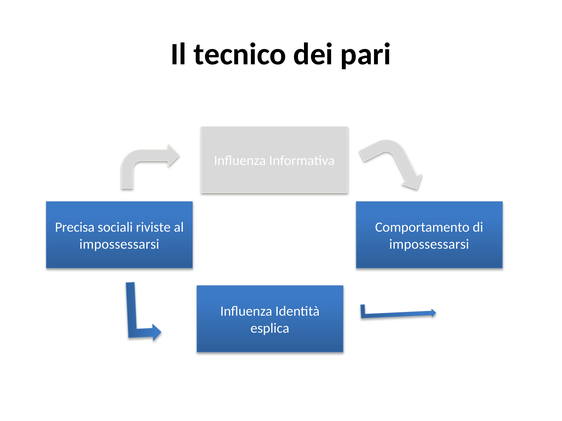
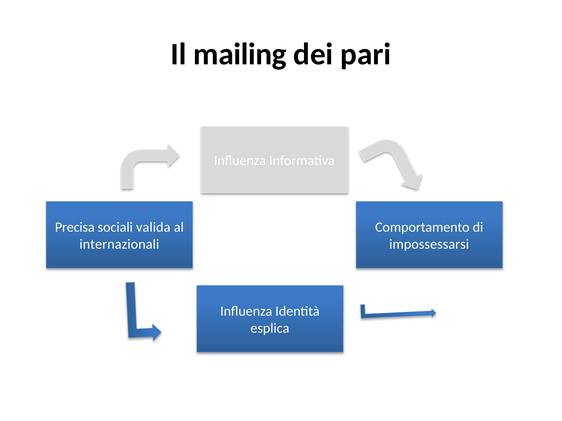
tecnico: tecnico -> mailing (240, 54)
riviste: riviste -> valida (153, 228)
impossessarsi: impossessarsi -> internazionali (119, 244)
